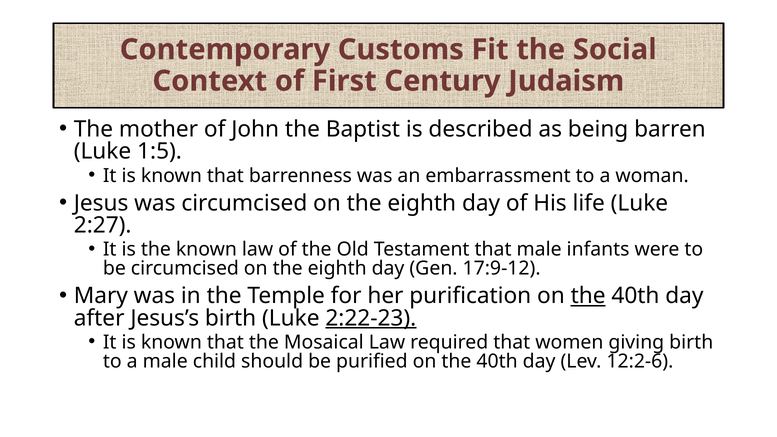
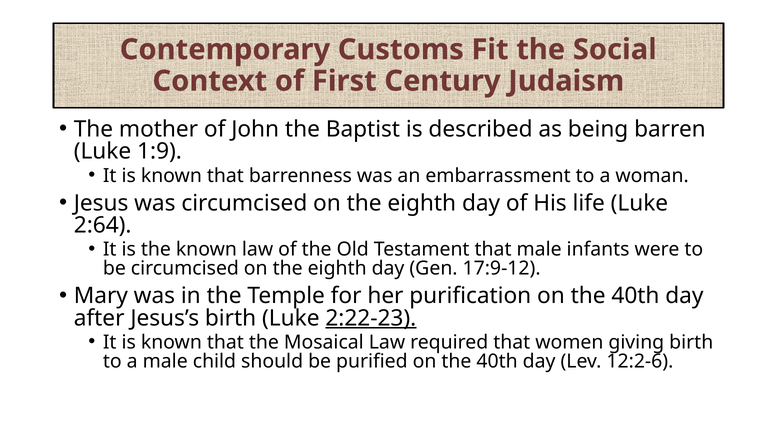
1:5: 1:5 -> 1:9 (160, 151)
2:27: 2:27 -> 2:64 (103, 225)
the underline: present -> none (588, 296)
